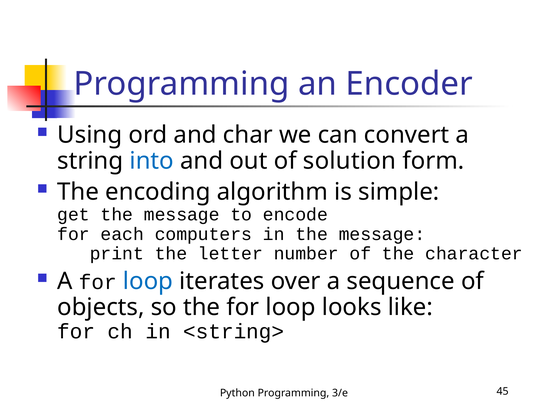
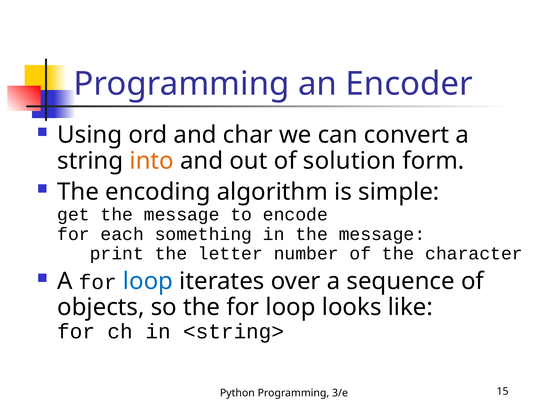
into colour: blue -> orange (152, 161)
computers: computers -> something (203, 234)
45: 45 -> 15 (503, 391)
